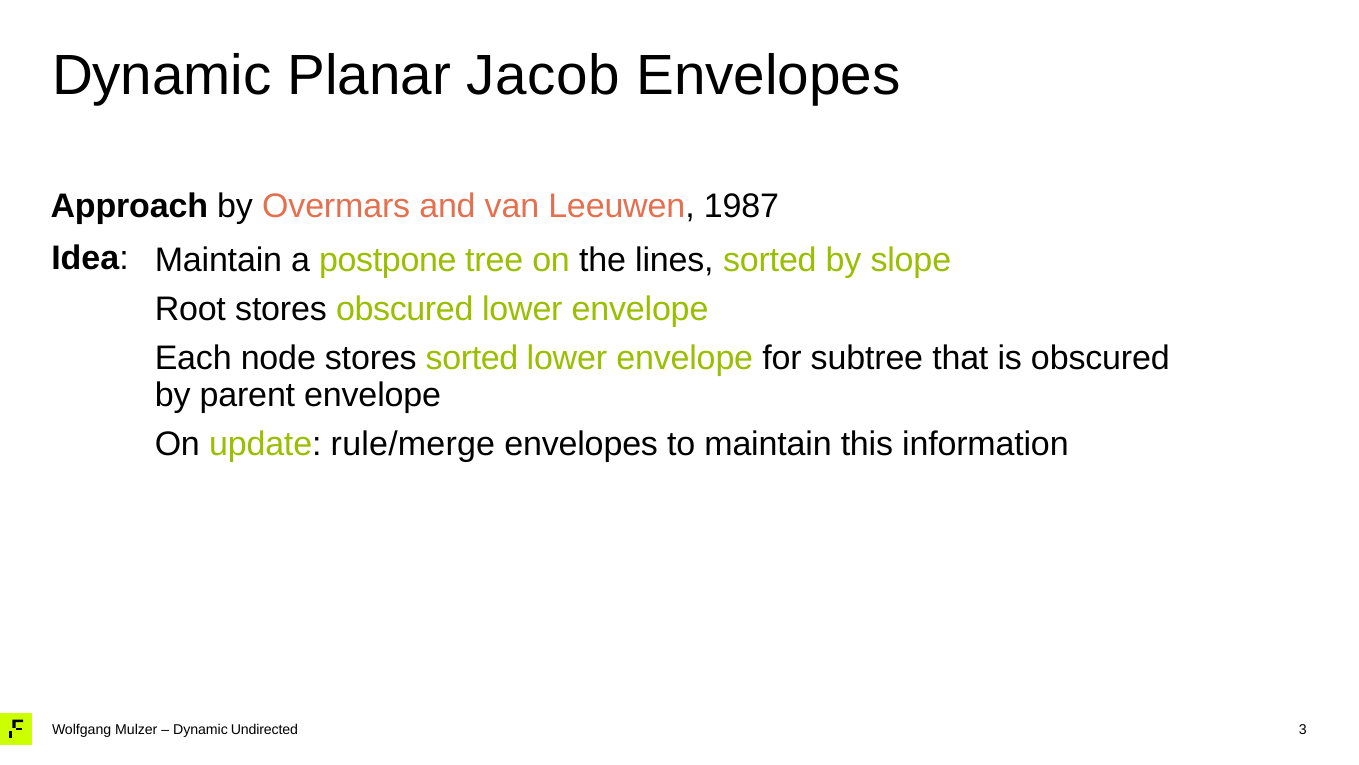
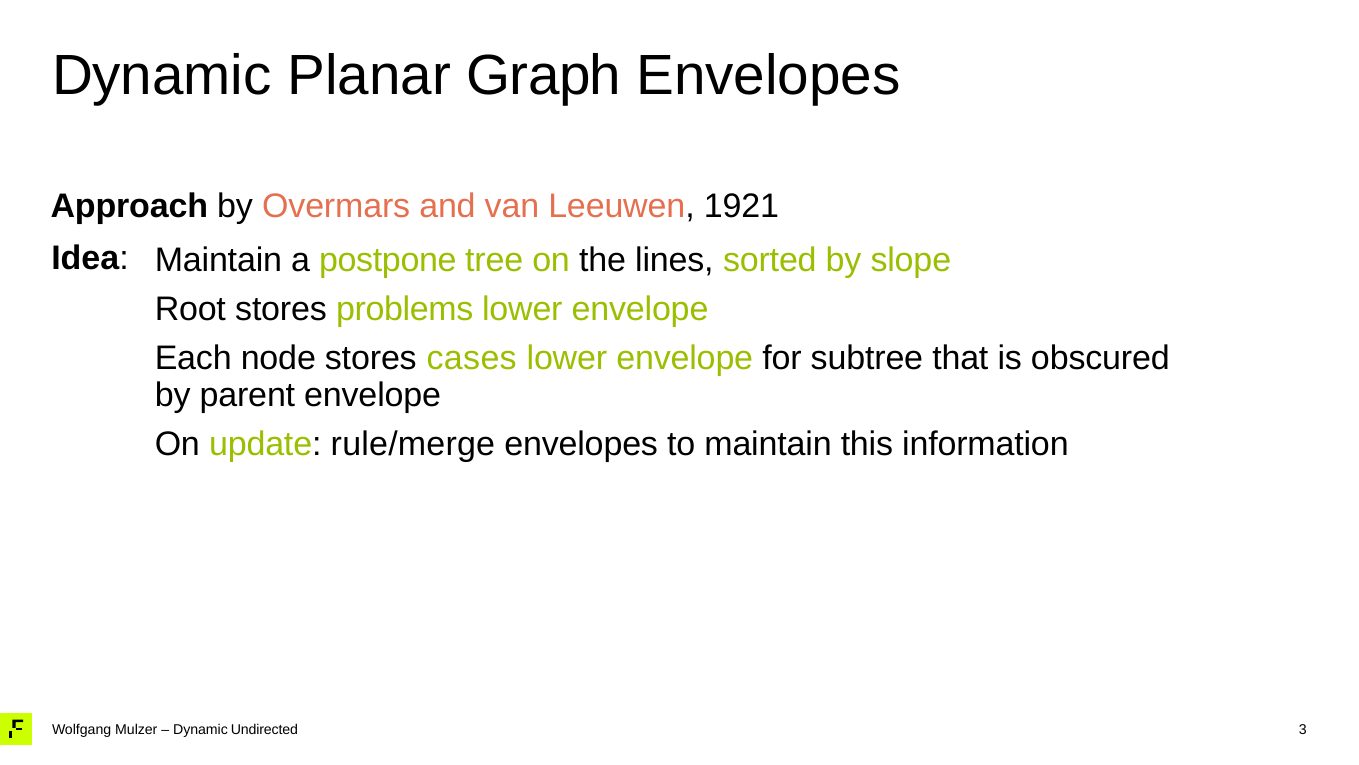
Jacob: Jacob -> Graph (544, 75)
1987: 1987 -> 1921 (741, 206)
stores obscured: obscured -> problems (405, 309)
stores sorted: sorted -> cases (472, 358)
